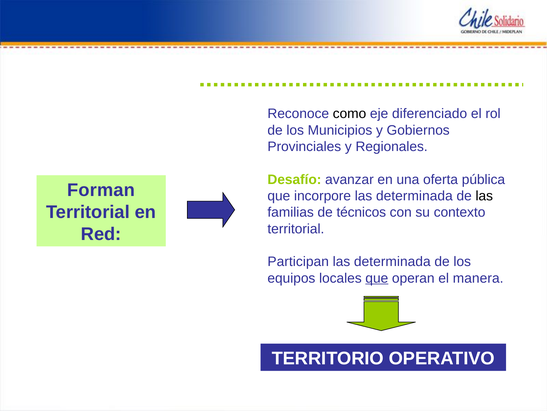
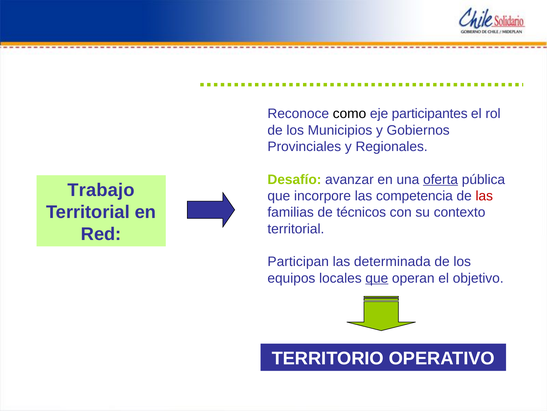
diferenciado: diferenciado -> participantes (430, 114)
oferta underline: none -> present (441, 179)
Forman: Forman -> Trabajo (101, 190)
incorpore las determinada: determinada -> competencia (414, 196)
las colour: black -> red (484, 196)
manera: manera -> objetivo (478, 278)
